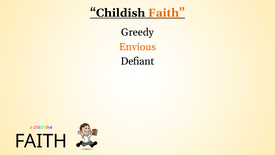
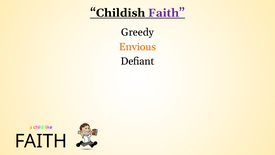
Faith colour: orange -> purple (167, 13)
